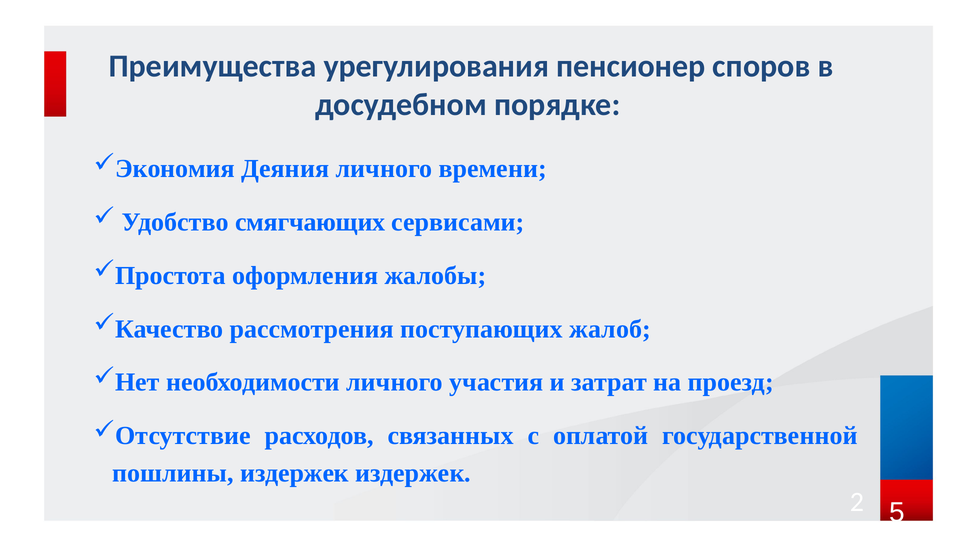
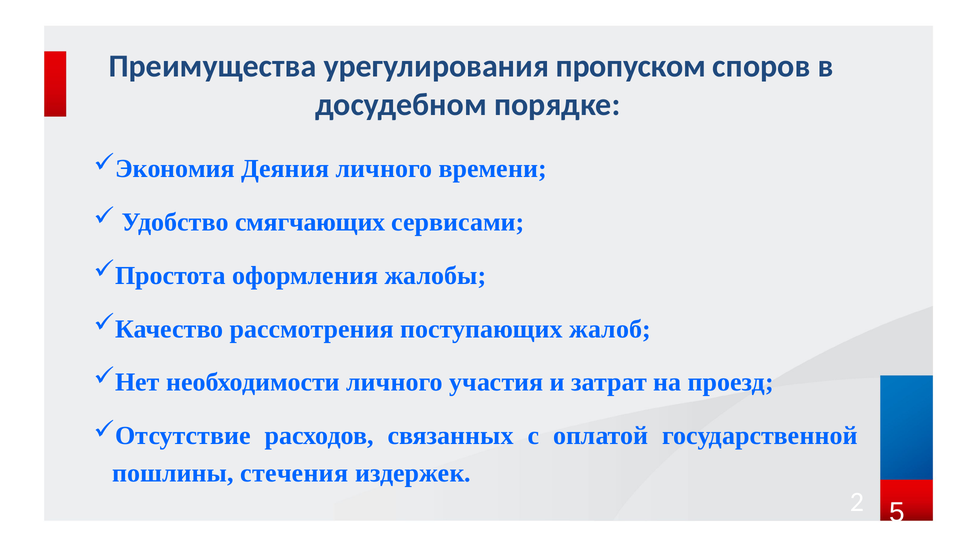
пенсионер: пенсионер -> пропуском (631, 66)
пошлины издержек: издержек -> стечения (294, 473)
